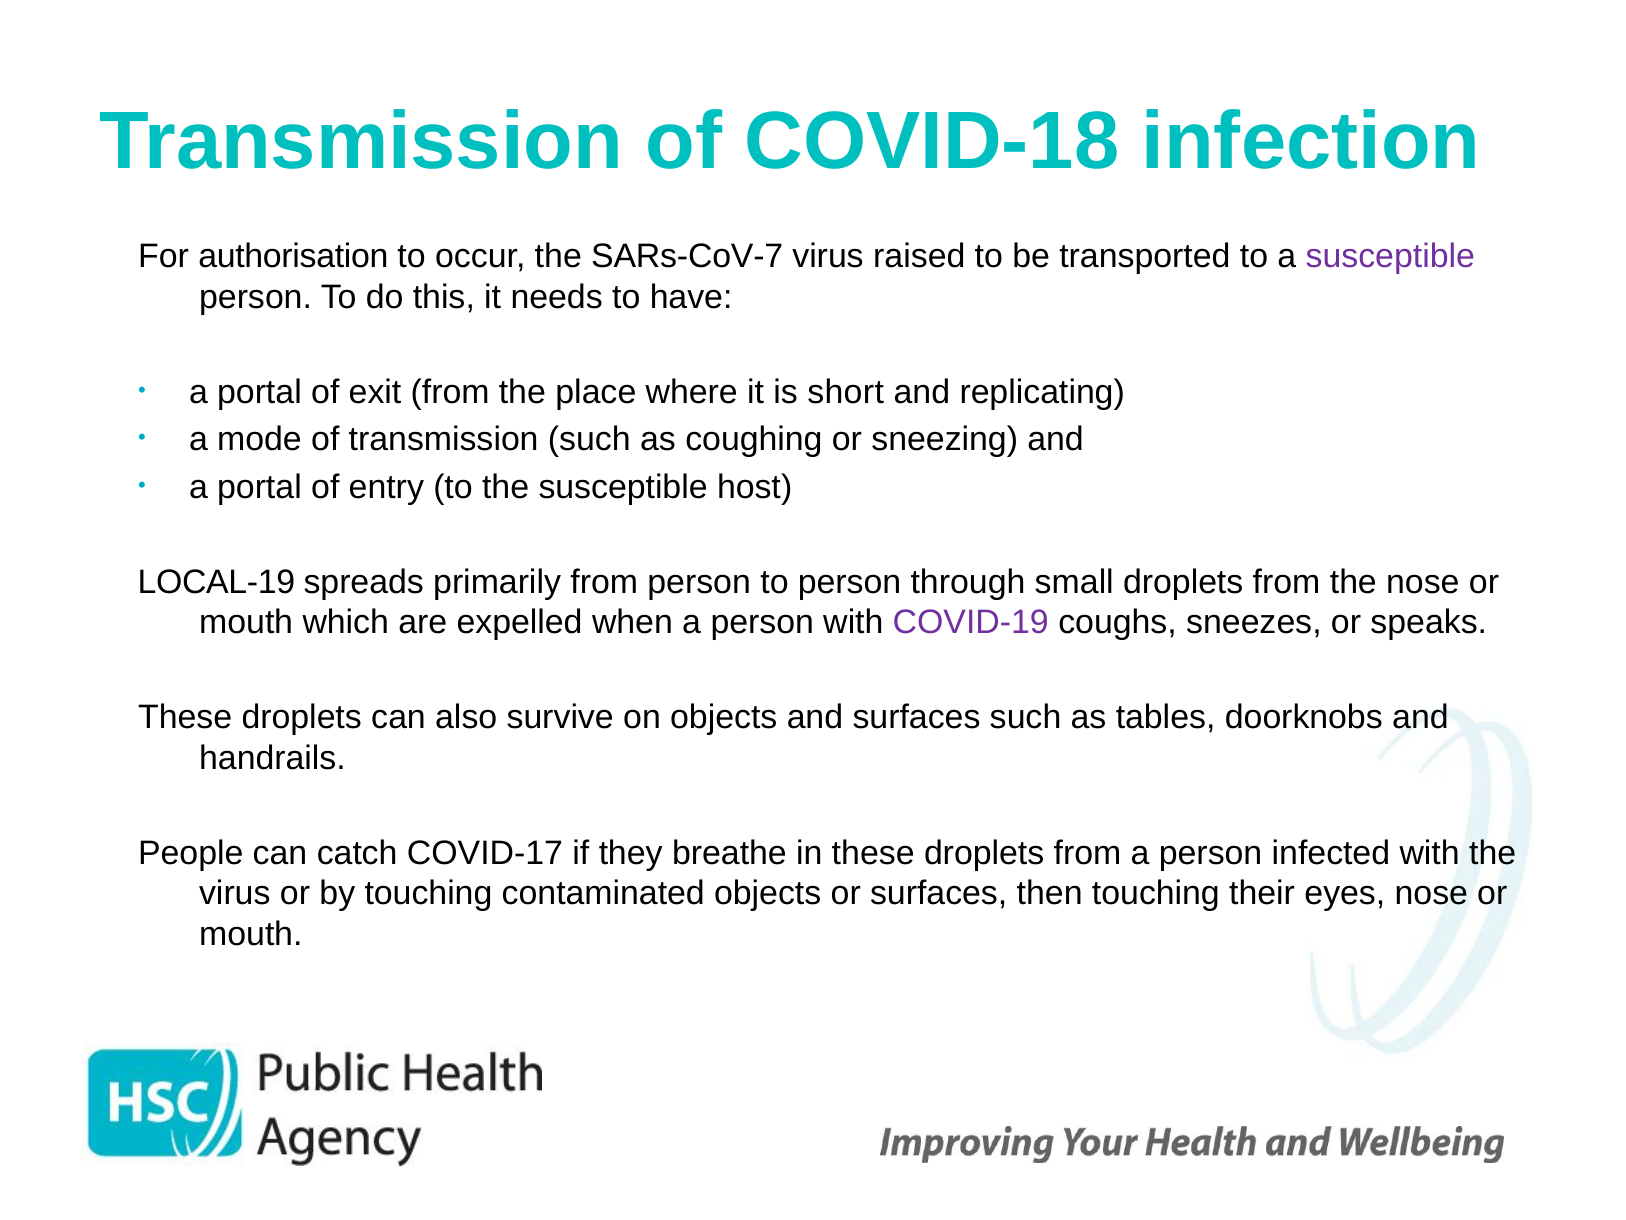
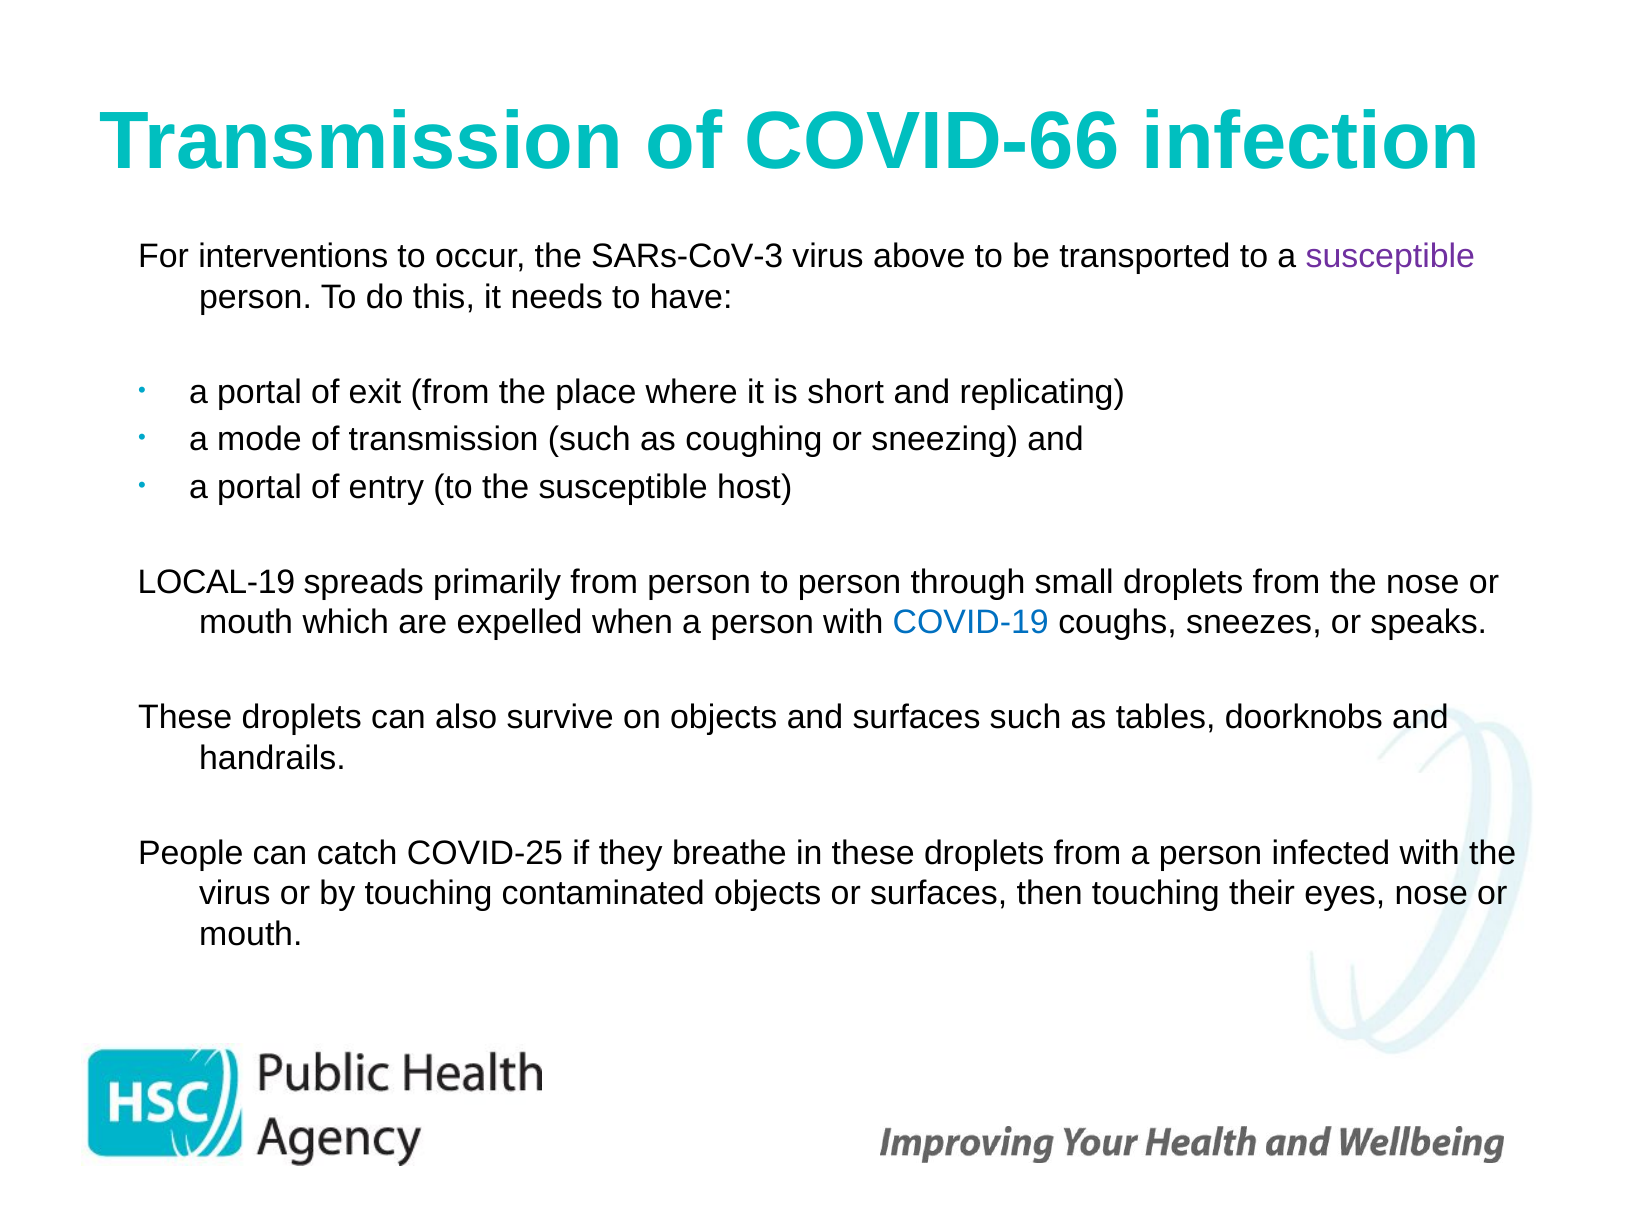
COVID-18: COVID-18 -> COVID-66 (932, 142)
authorisation: authorisation -> interventions (293, 256)
SARs-CoV-7: SARs-CoV-7 -> SARs-CoV-3 (687, 256)
raised: raised -> above (919, 256)
COVID-19 colour: purple -> blue (971, 622)
COVID-17: COVID-17 -> COVID-25 (485, 853)
